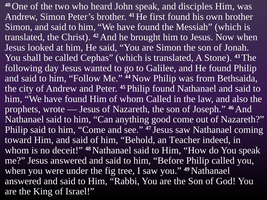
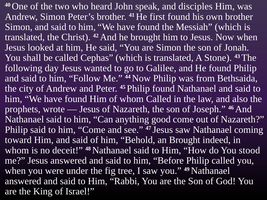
an Teacher: Teacher -> Brought (185, 140)
You speak: speak -> stood (249, 150)
